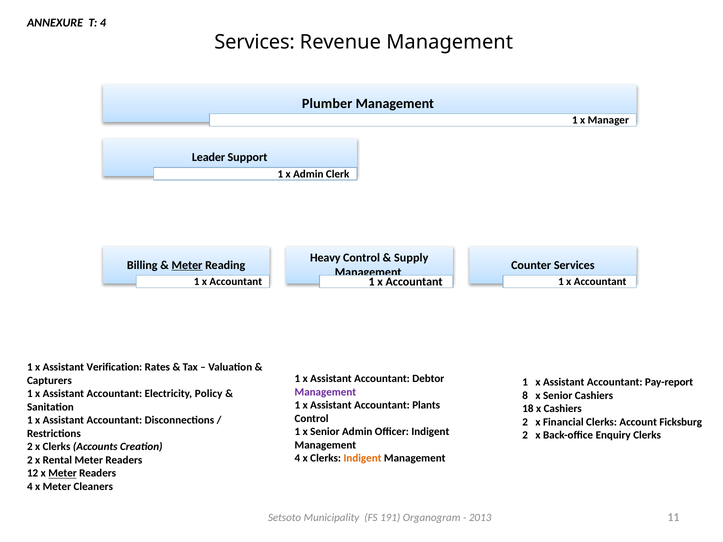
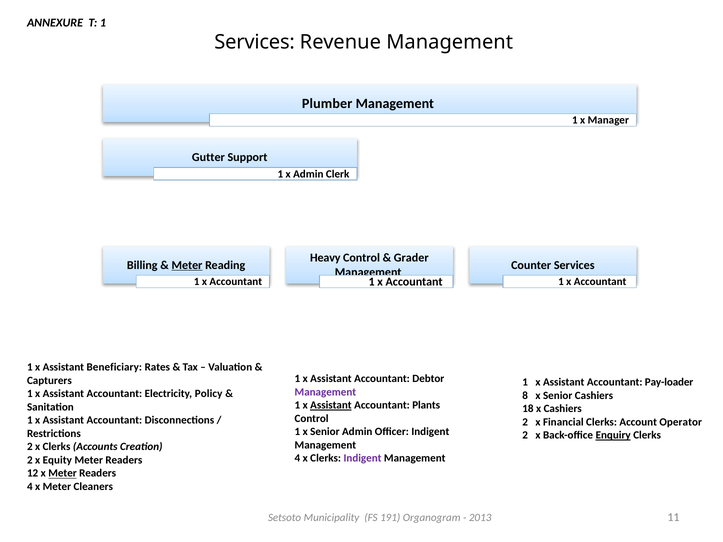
T 4: 4 -> 1 (103, 23)
Leader: Leader -> Gutter (208, 157)
Supply: Supply -> Grader (411, 258)
Verification: Verification -> Beneficiary (114, 367)
Pay-report: Pay-report -> Pay-loader (669, 382)
Assistant underline: none -> present (331, 405)
Ficksburg: Ficksburg -> Operator (681, 422)
Enquiry underline: none -> present (613, 435)
Indigent colour: orange -> purple (363, 458)
Rental: Rental -> Equity (57, 460)
